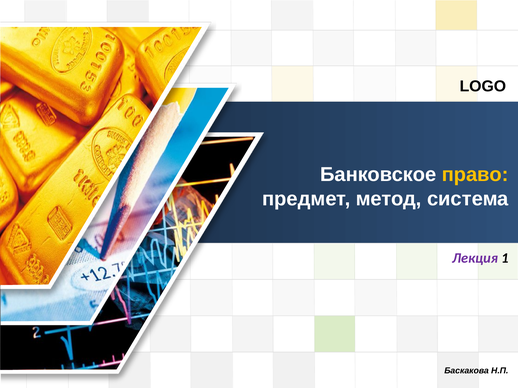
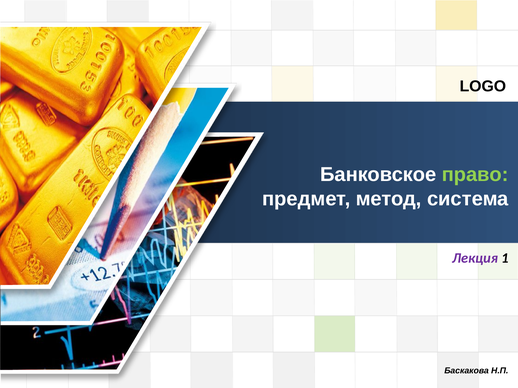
право colour: yellow -> light green (475, 175)
